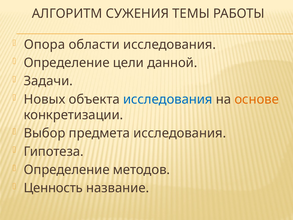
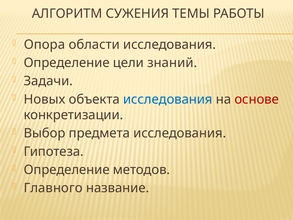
данной: данной -> знаний (172, 63)
основе colour: orange -> red (257, 99)
Ценность: Ценность -> Главного (53, 188)
